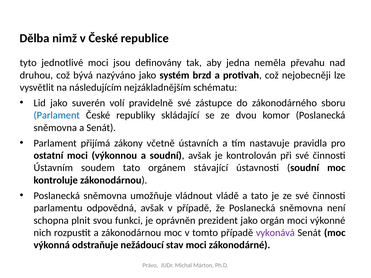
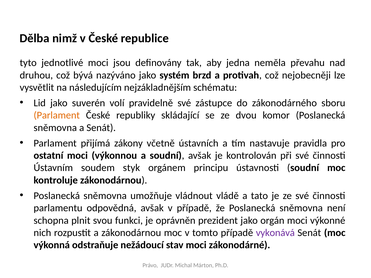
Parlament colour: blue -> orange (57, 115)
soudem tato: tato -> styk (131, 168)
stávající: stávající -> principu (211, 168)
